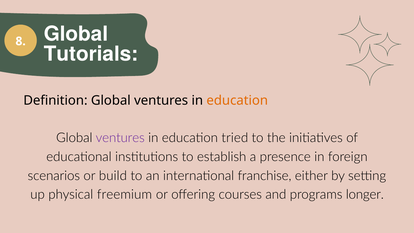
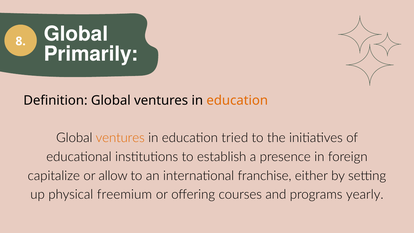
Tutorials: Tutorials -> Primarily (91, 54)
ventures colour: purple -> orange (120, 138)
scenarios: scenarios -> capitalize (54, 176)
build: build -> allow (113, 176)
longer: longer -> yearly (365, 195)
